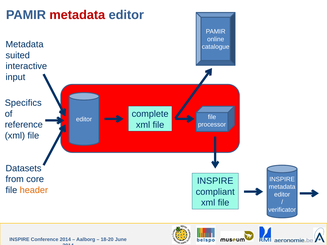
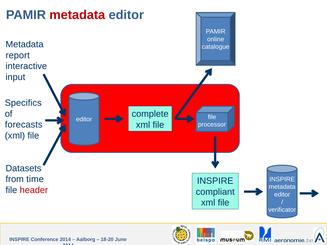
suited: suited -> report (18, 55)
reference: reference -> forecasts (24, 125)
core: core -> time (35, 179)
header colour: orange -> red (34, 190)
